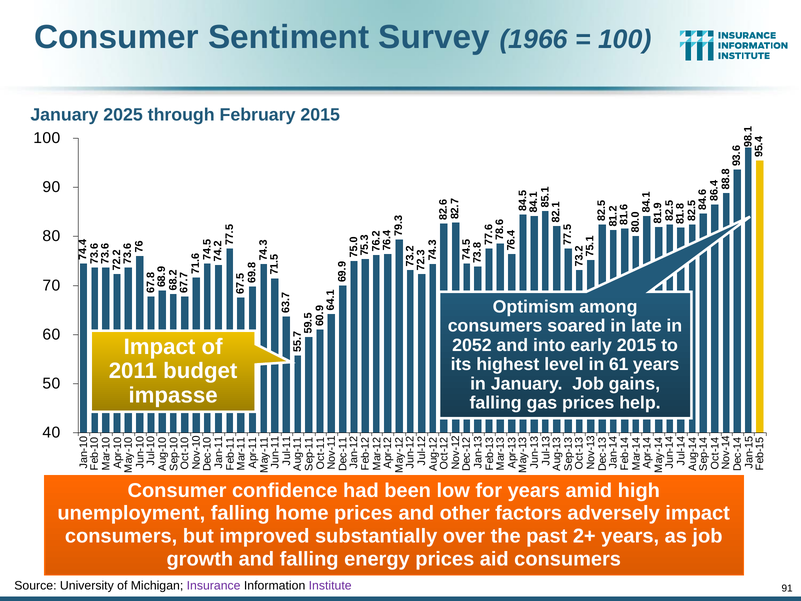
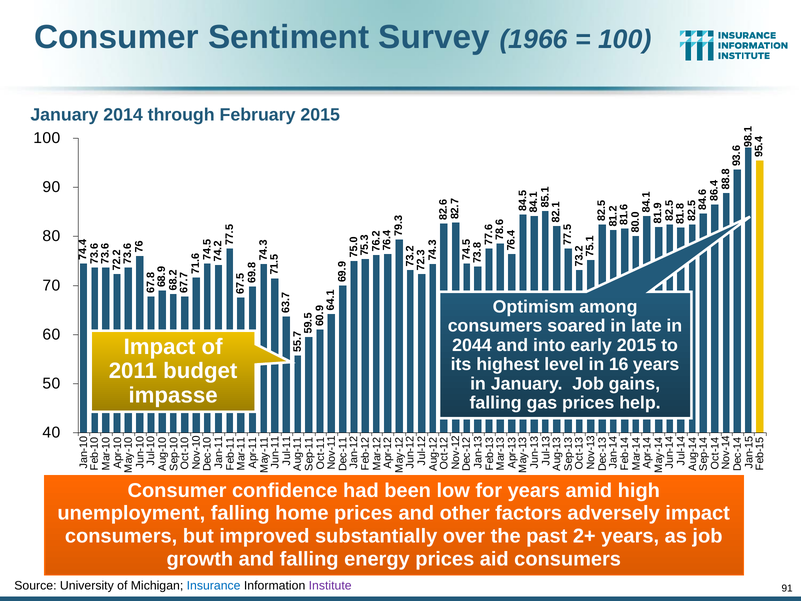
2025: 2025 -> 2014 (123, 115)
2052: 2052 -> 2044 (472, 345)
61: 61 -> 16 (619, 364)
Insurance colour: purple -> blue (214, 586)
